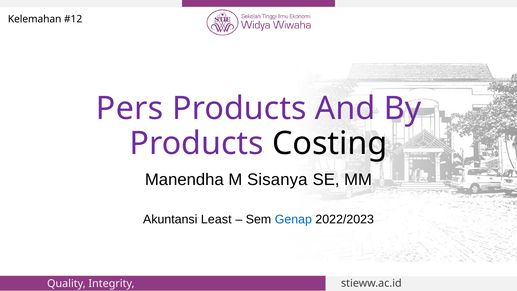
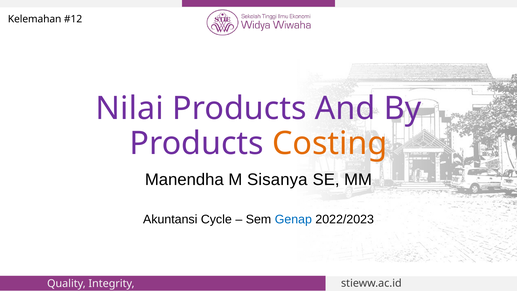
Pers: Pers -> Nilai (130, 109)
Costing colour: black -> orange (330, 143)
Least: Least -> Cycle (216, 219)
